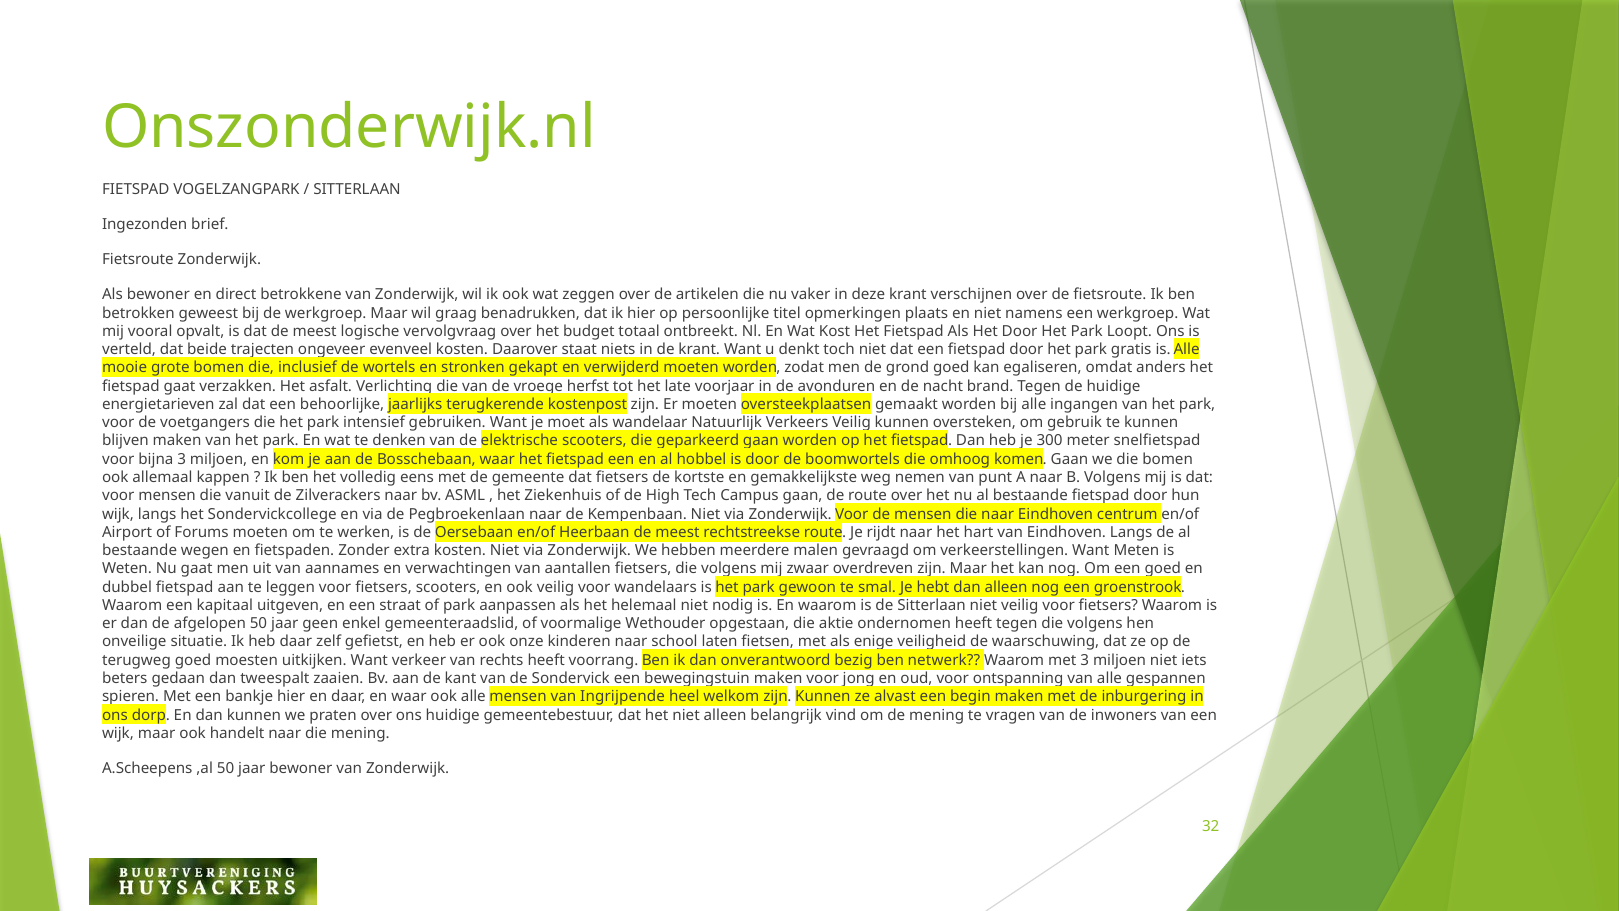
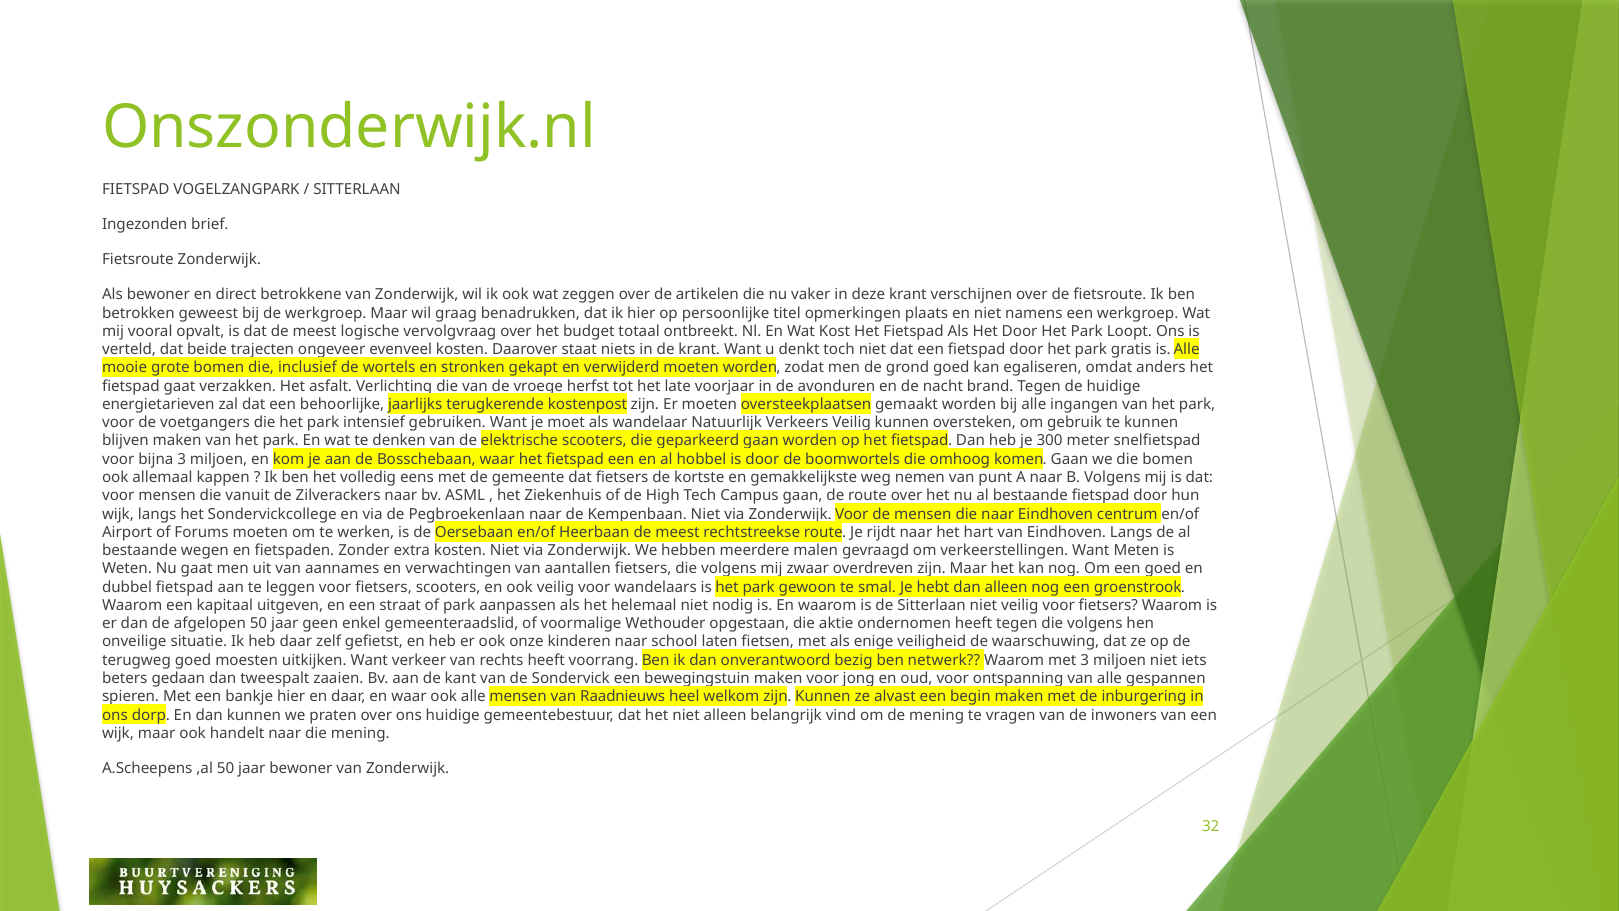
Ingrijpende: Ingrijpende -> Raadnieuws (623, 696)
